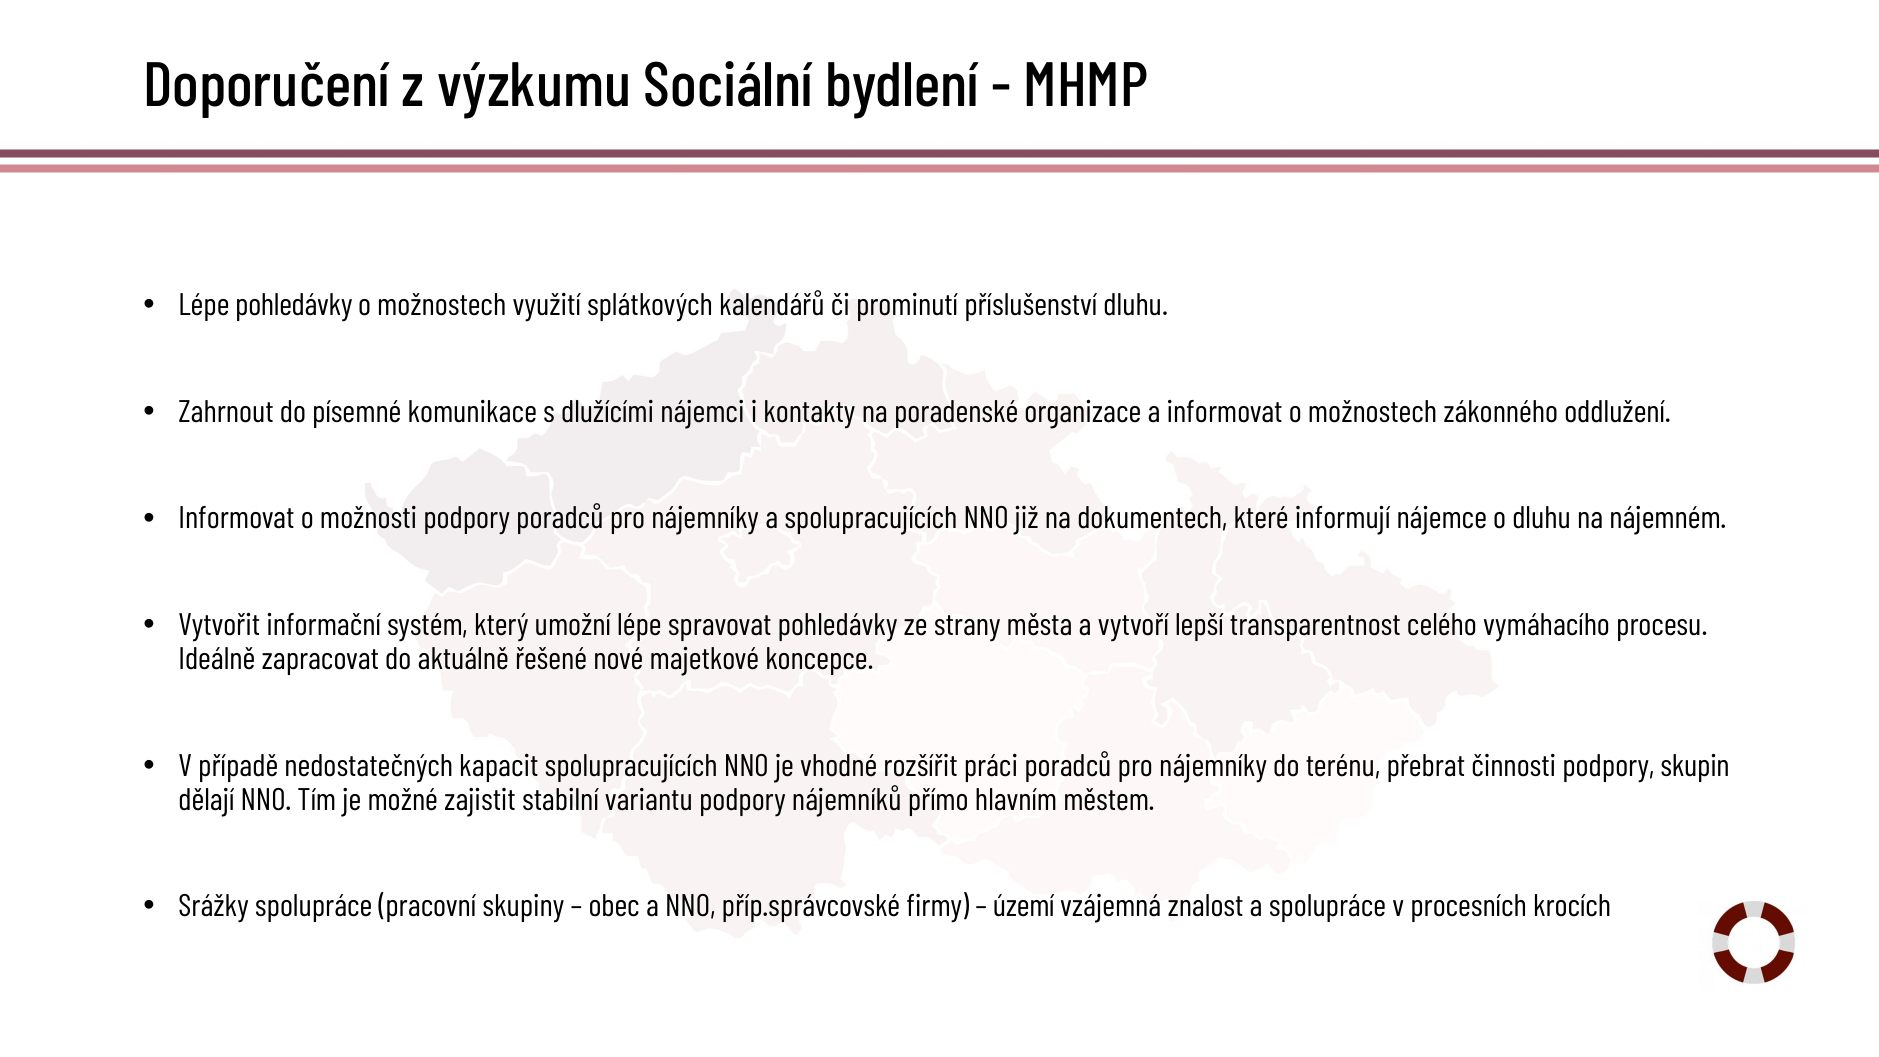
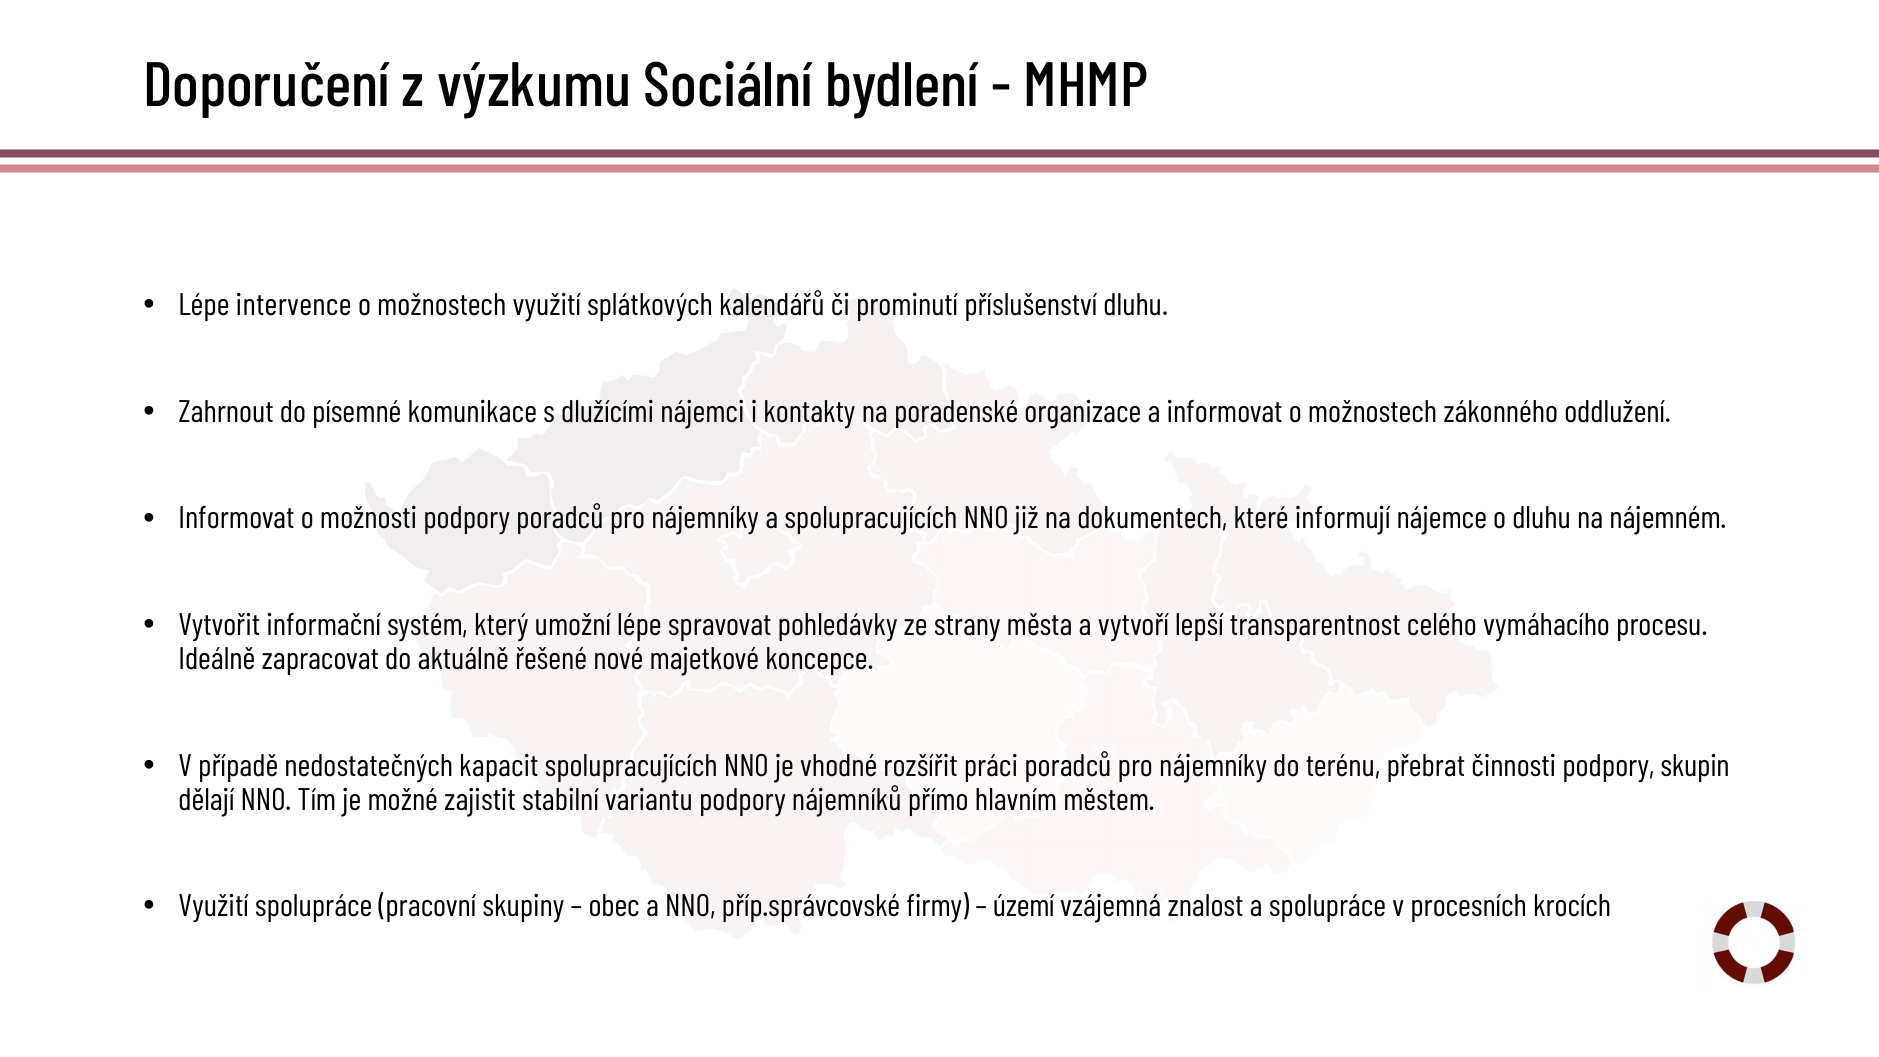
Lépe pohledávky: pohledávky -> intervence (294, 305)
Srážky: Srážky -> Využití (214, 906)
